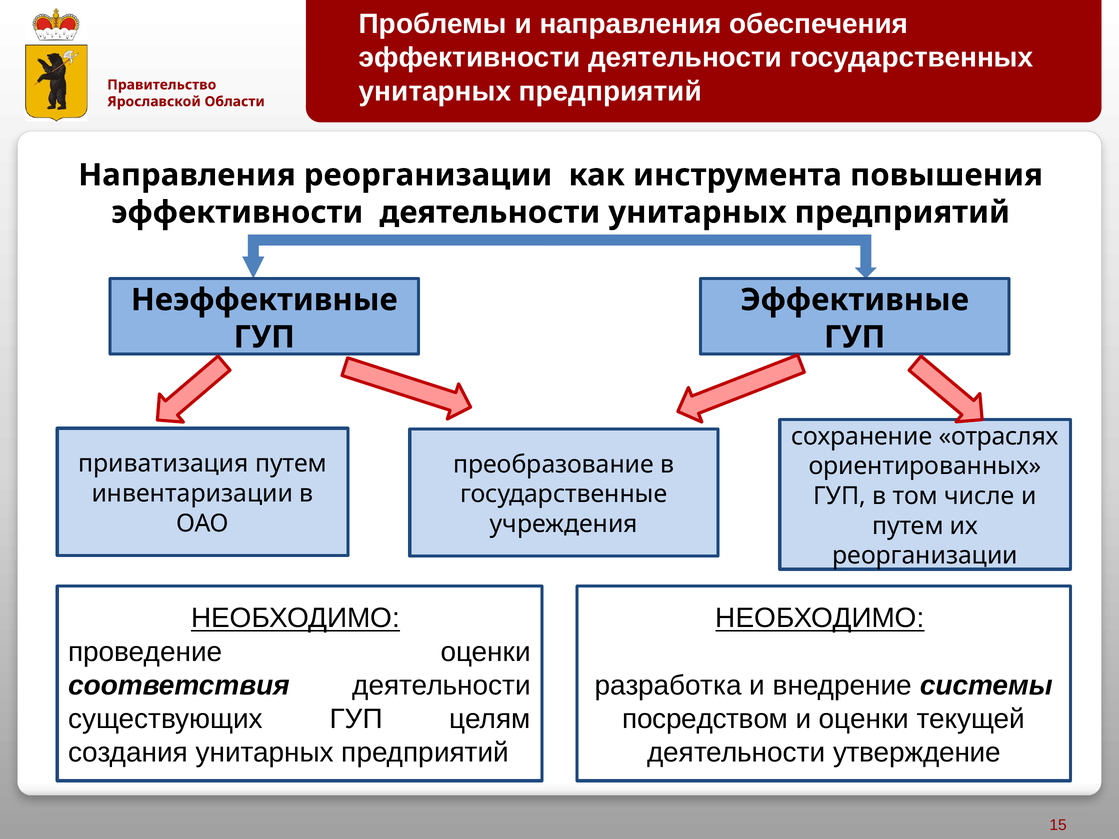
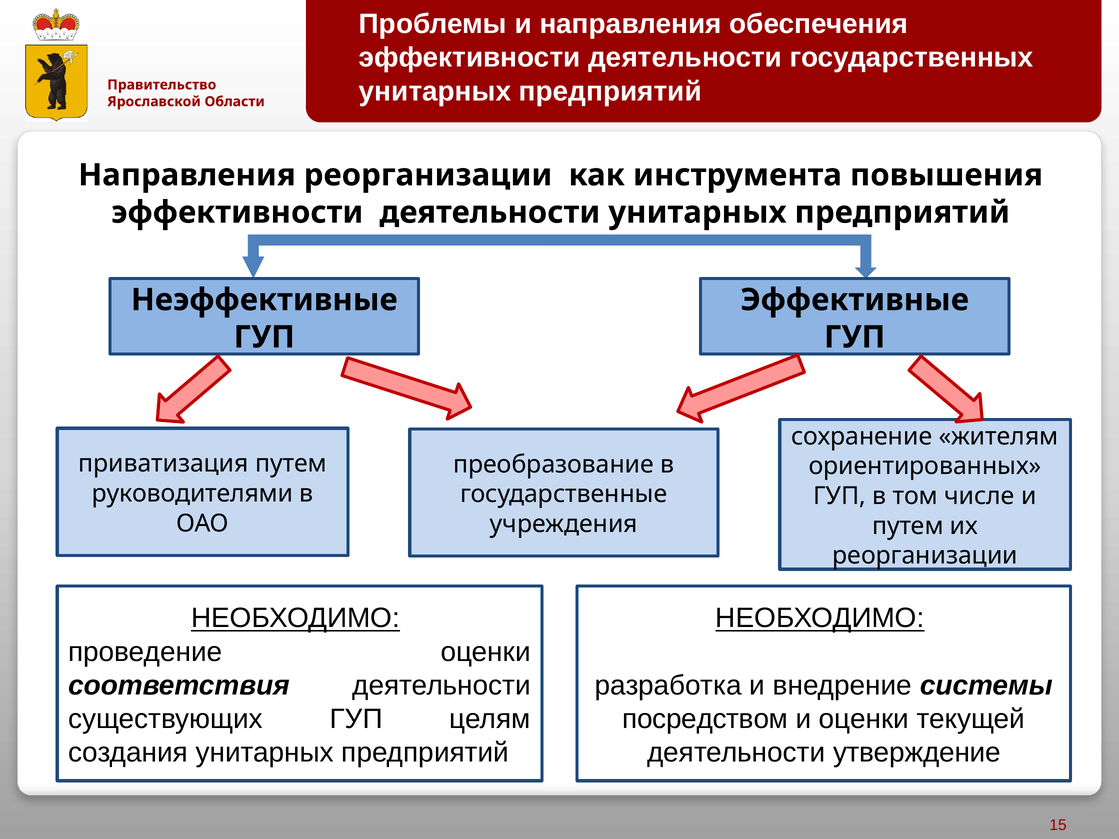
отраслях: отраслях -> жителям (998, 437)
инвентаризации: инвентаризации -> руководителями (192, 494)
